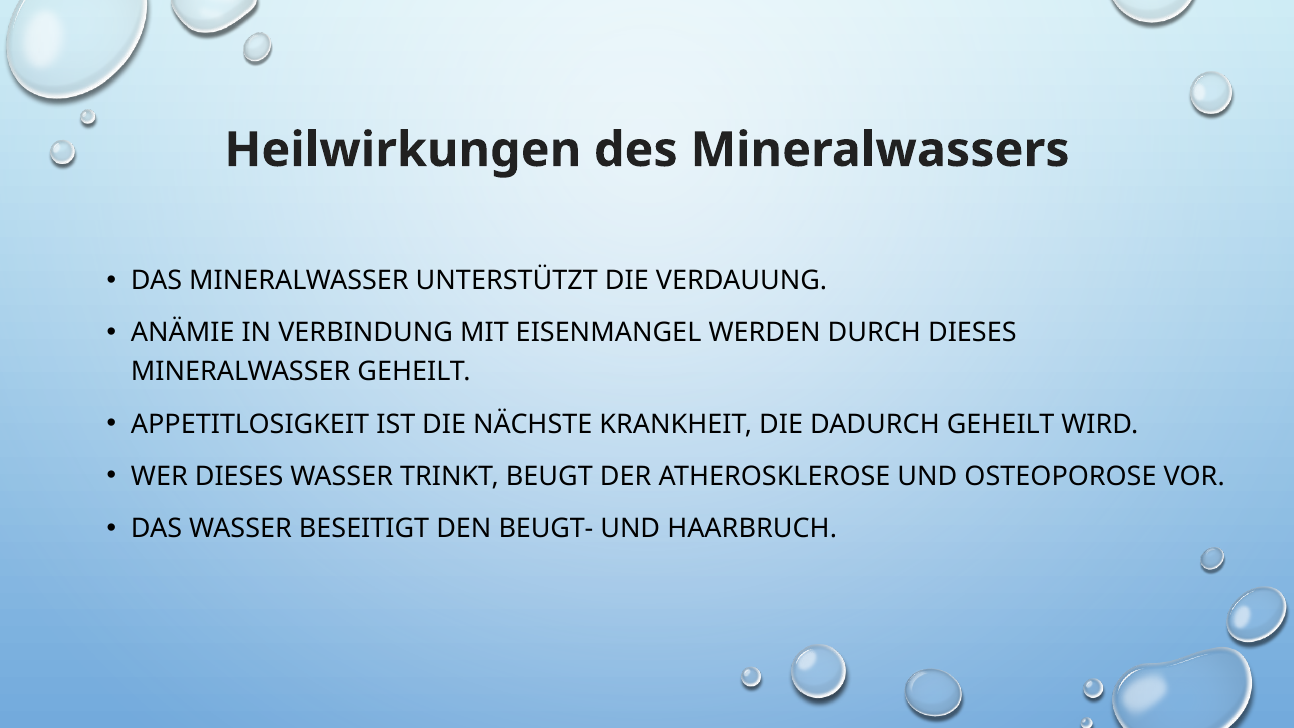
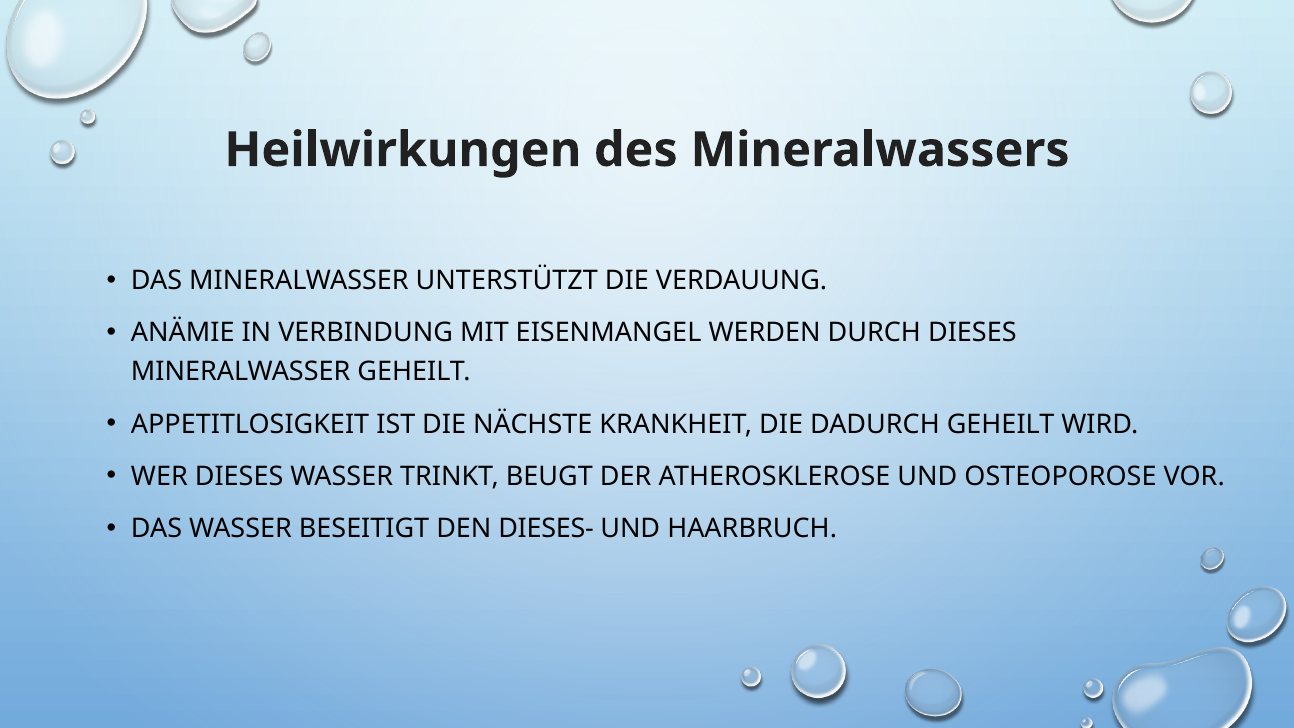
BEUGT-: BEUGT- -> DIESES- (546, 529)
